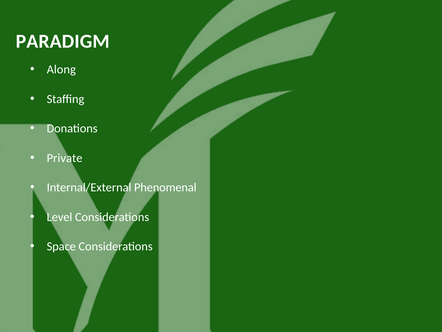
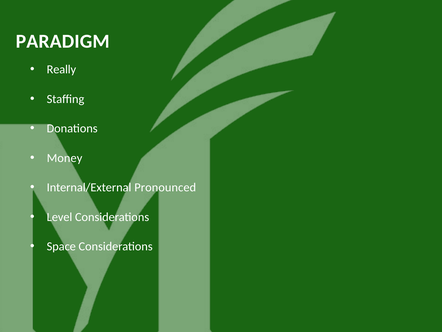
Along: Along -> Really (61, 69)
Private: Private -> Money (65, 158)
Phenomenal: Phenomenal -> Pronounced (165, 187)
